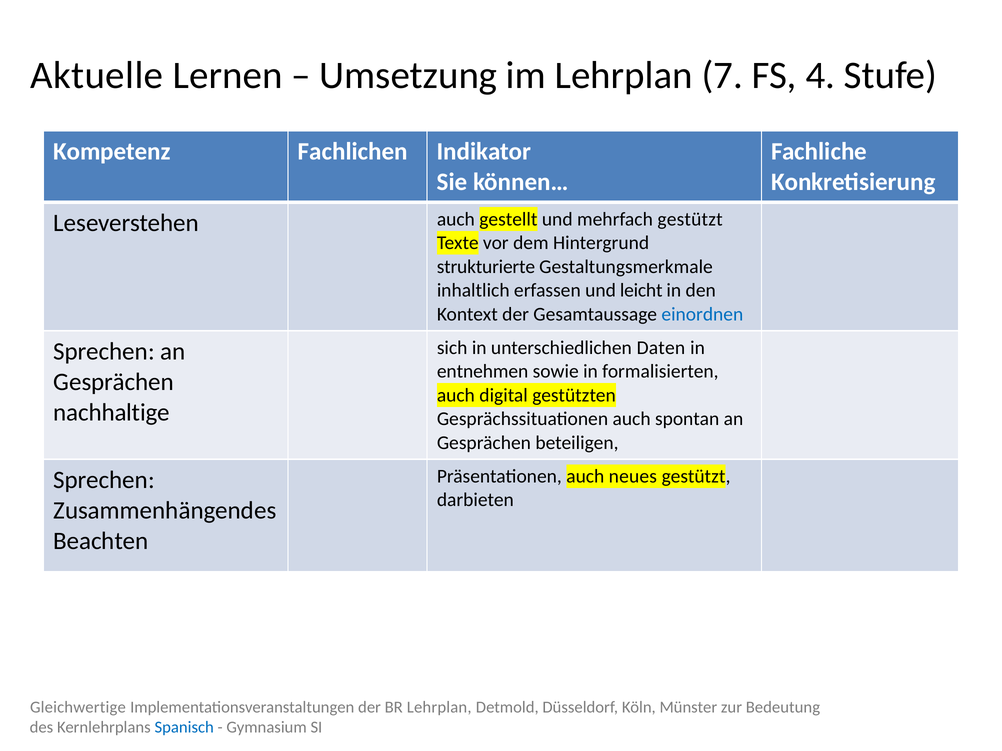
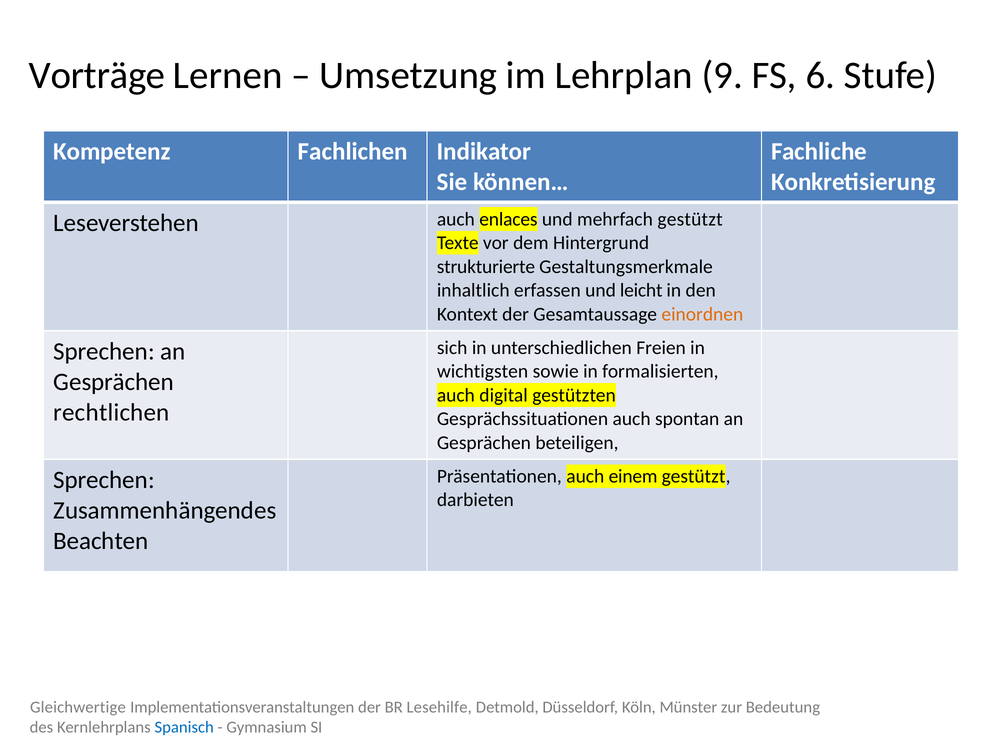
Aktuelle: Aktuelle -> Vorträge (97, 75)
7: 7 -> 9 (722, 75)
4: 4 -> 6 (820, 75)
gestellt: gestellt -> enlaces (508, 219)
einordnen colour: blue -> orange (702, 314)
Daten: Daten -> Freien (661, 348)
entnehmen: entnehmen -> wichtigsten (483, 372)
nachhaltige: nachhaltige -> rechtlichen (111, 413)
neues: neues -> einem (633, 477)
BR Lehrplan: Lehrplan -> Lesehilfe (439, 708)
